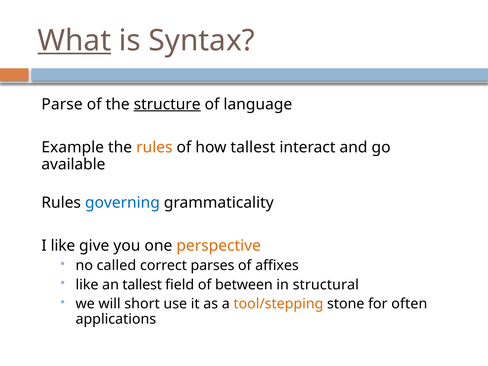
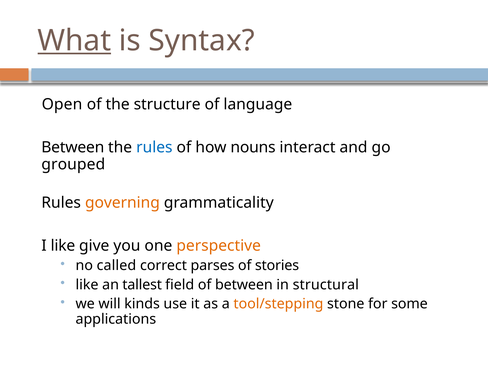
Parse: Parse -> Open (62, 104)
structure underline: present -> none (167, 104)
Example: Example -> Between (73, 147)
rules colour: orange -> blue (154, 147)
how tallest: tallest -> nouns (253, 147)
available: available -> grouped (73, 164)
governing colour: blue -> orange (122, 203)
affixes: affixes -> stories (277, 266)
short: short -> kinds (142, 304)
often: often -> some (409, 304)
